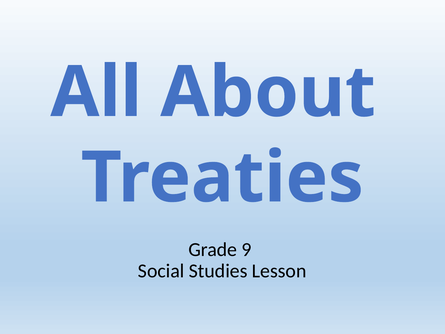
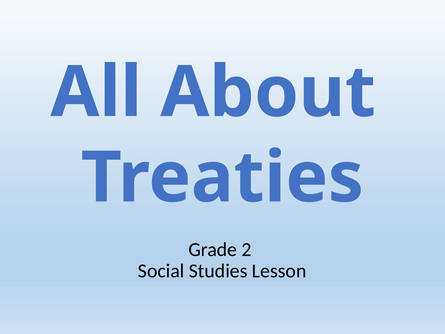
9: 9 -> 2 (247, 249)
